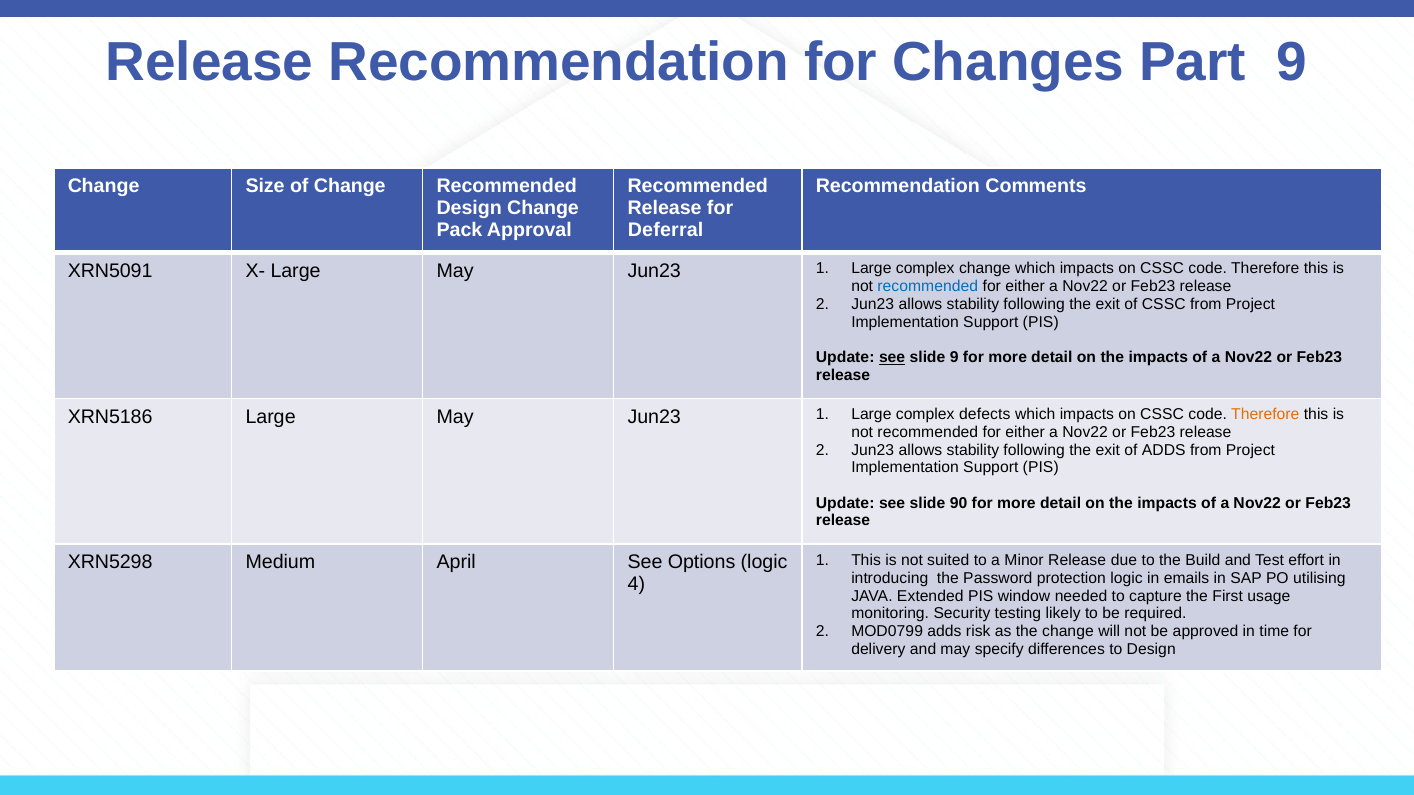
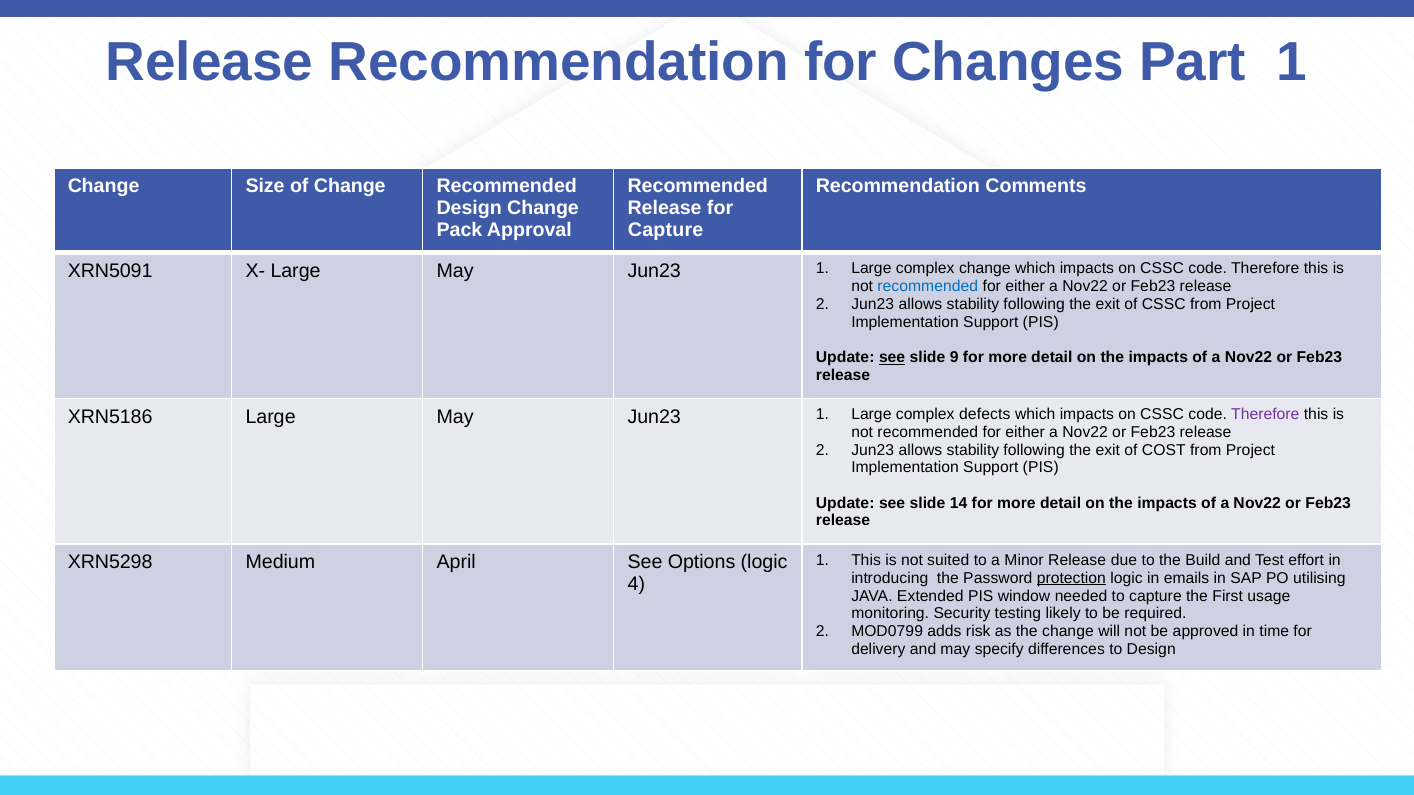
Part 9: 9 -> 1 (1292, 62)
Deferral: Deferral -> Capture (666, 230)
Therefore colour: orange -> purple (1265, 415)
of ADDS: ADDS -> COST (1164, 450)
90: 90 -> 14 (959, 503)
protection underline: none -> present (1071, 578)
